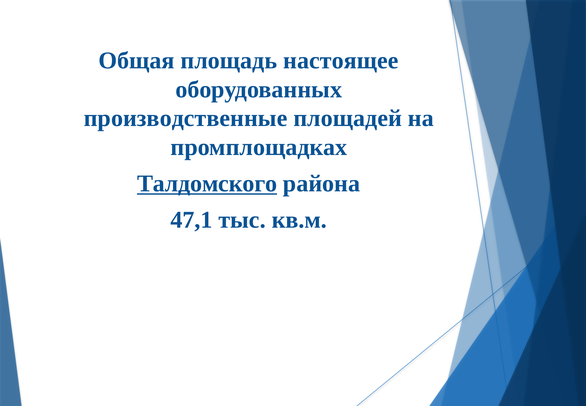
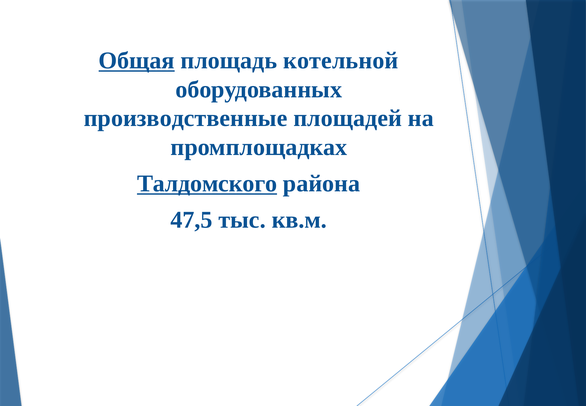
Общая underline: none -> present (137, 61)
настоящее: настоящее -> котельной (341, 61)
47,1: 47,1 -> 47,5 (191, 220)
